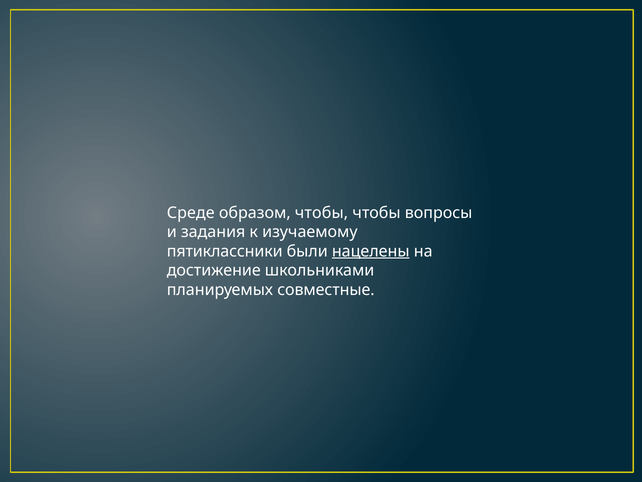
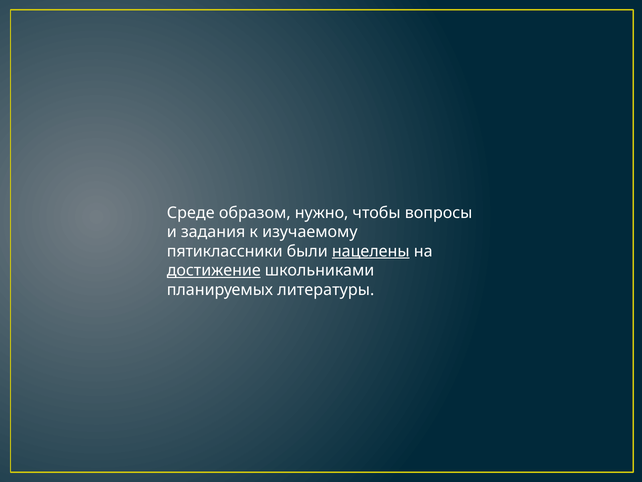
образом чтобы: чтобы -> нужно (322, 213)
достижение underline: none -> present (214, 270)
совместные: совместные -> литературы (326, 290)
